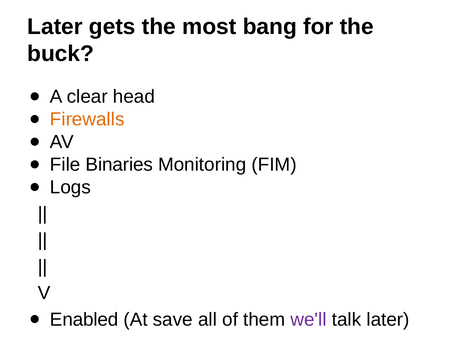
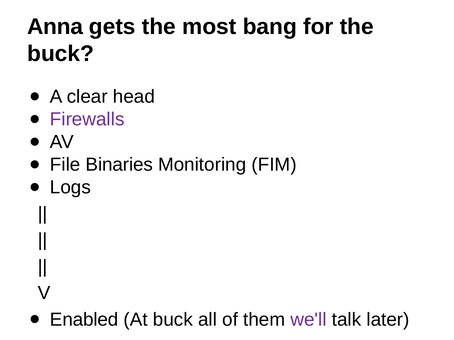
Later: Later -> Anna (55, 27)
Firewalls colour: orange -> purple (87, 119)
At save: save -> buck (173, 320)
